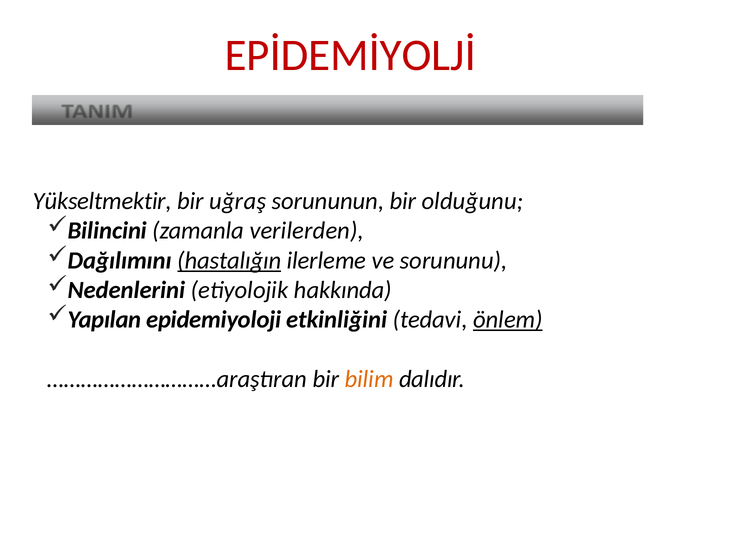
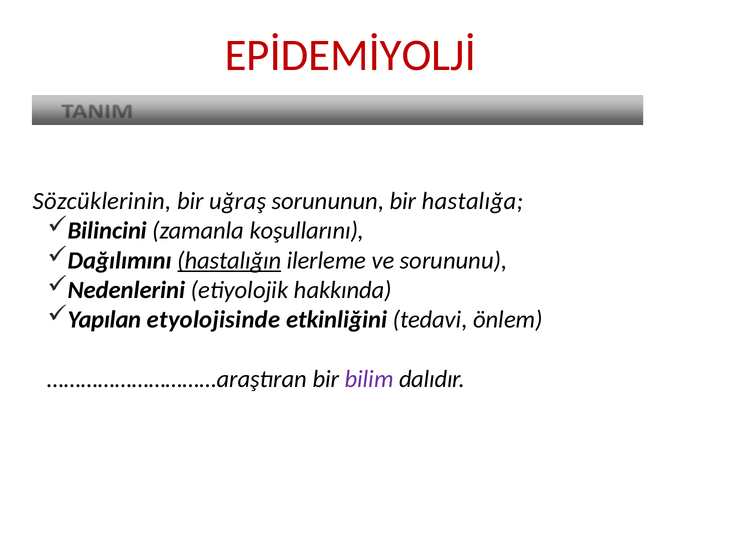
Yükseltmektir: Yükseltmektir -> Sözcüklerinin (102, 201)
olduğunu: olduğunu -> hastalığa (472, 201)
verilerden: verilerden -> koşullarını (307, 231)
epidemiyoloji: epidemiyoloji -> etyolojisinde (214, 319)
önlem underline: present -> none (508, 319)
bilim colour: orange -> purple (369, 379)
